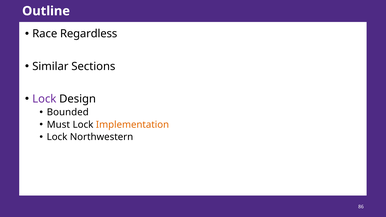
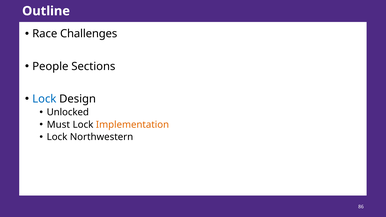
Regardless: Regardless -> Challenges (89, 34)
Similar: Similar -> People (50, 66)
Lock colour: purple -> blue (44, 99)
Bounded: Bounded -> Unlocked (68, 112)
